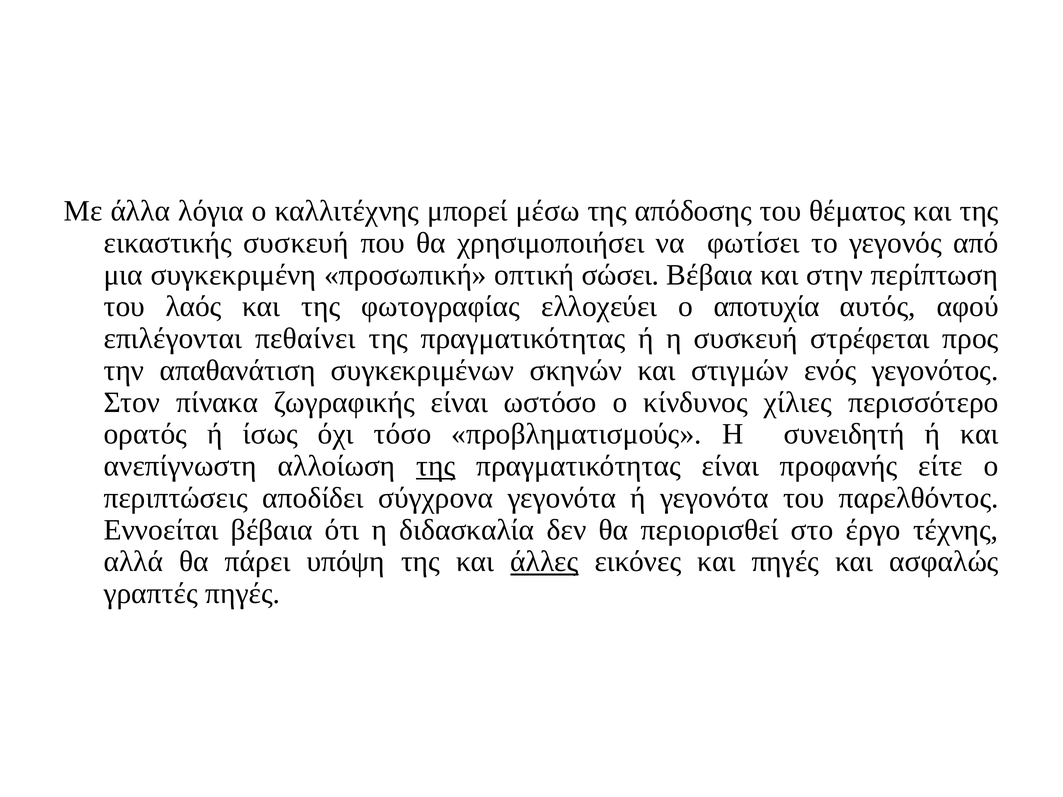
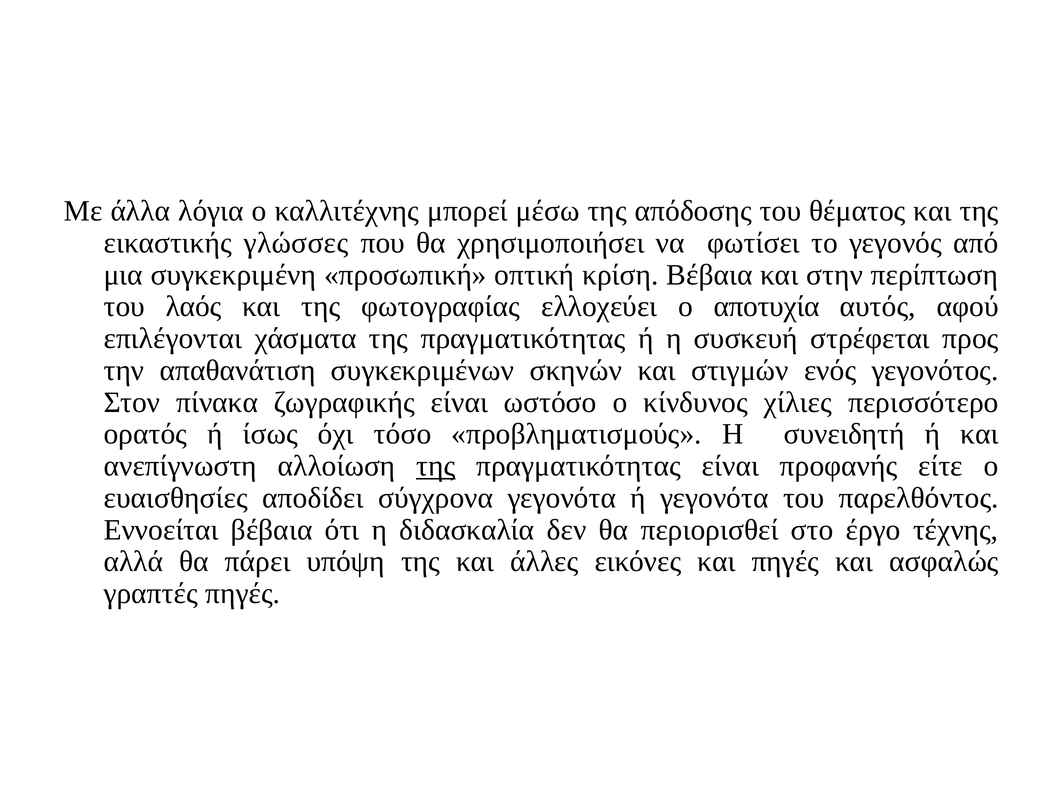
εικαστικής συσκευή: συσκευή -> γλώσσες (296, 243)
σώσει: σώσει -> κρίση (620, 275)
πεθαίνει: πεθαίνει -> χάσματα (306, 339)
περιπτώσεις: περιπτώσεις -> ευαισθησίες (176, 498)
άλλες underline: present -> none (544, 562)
